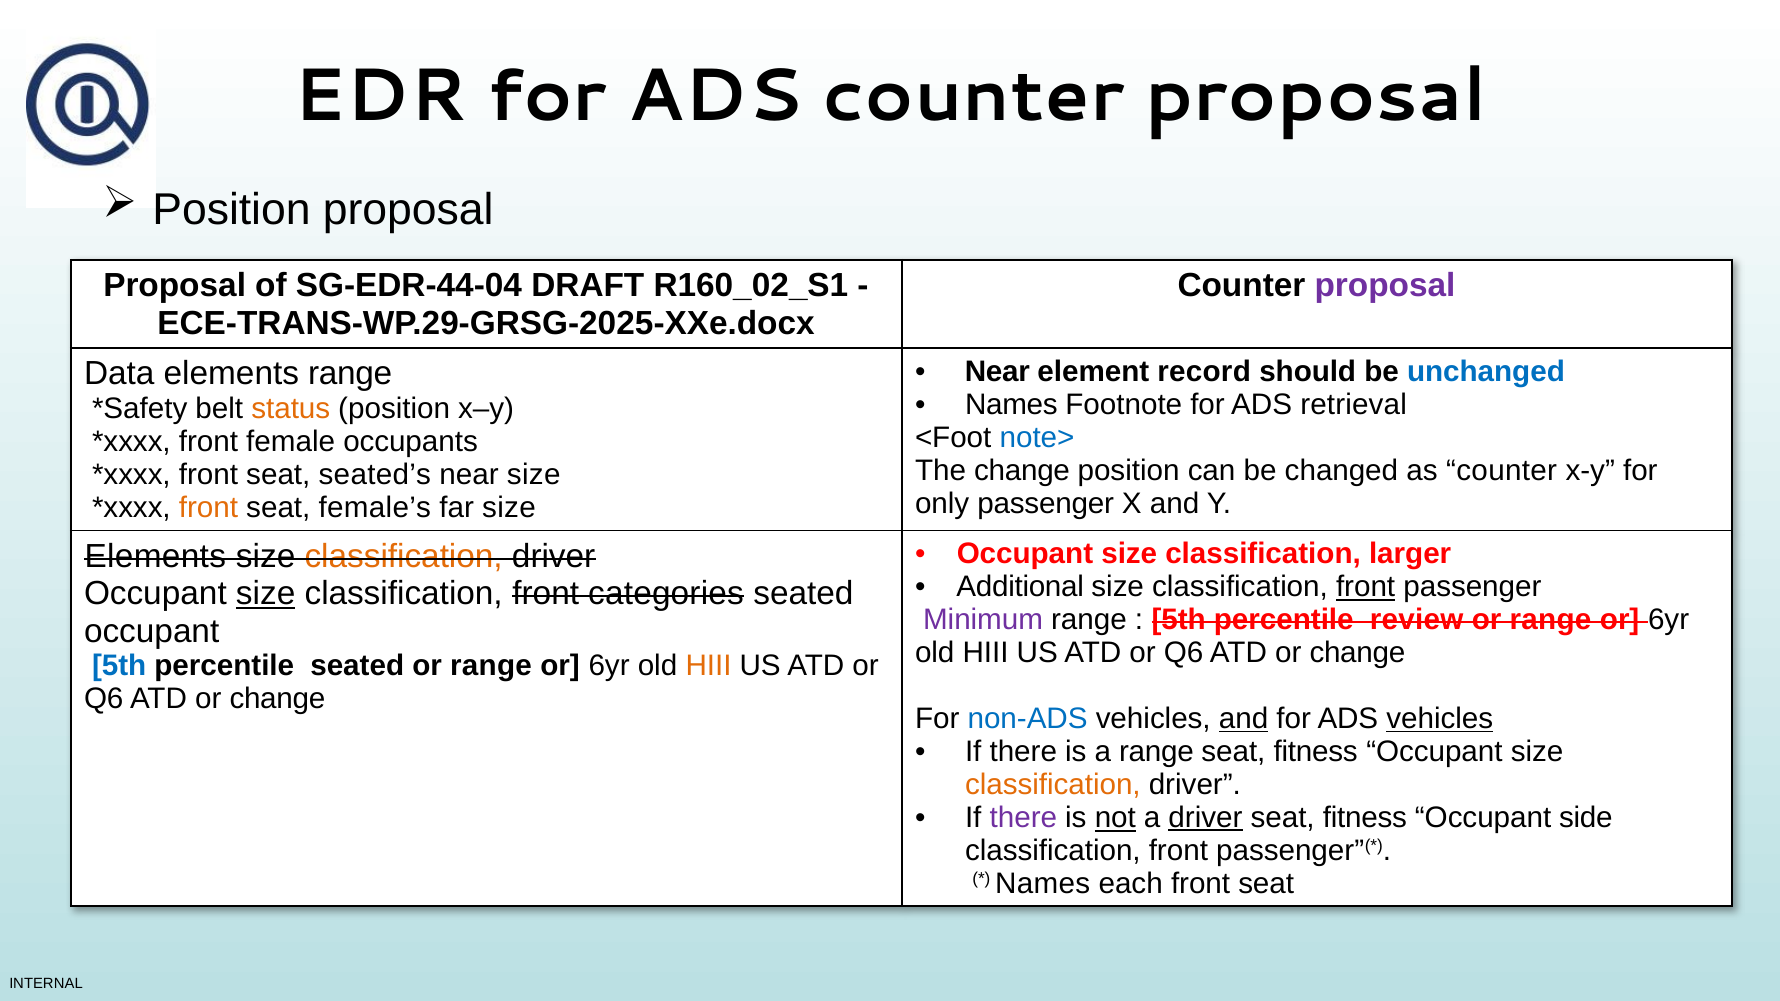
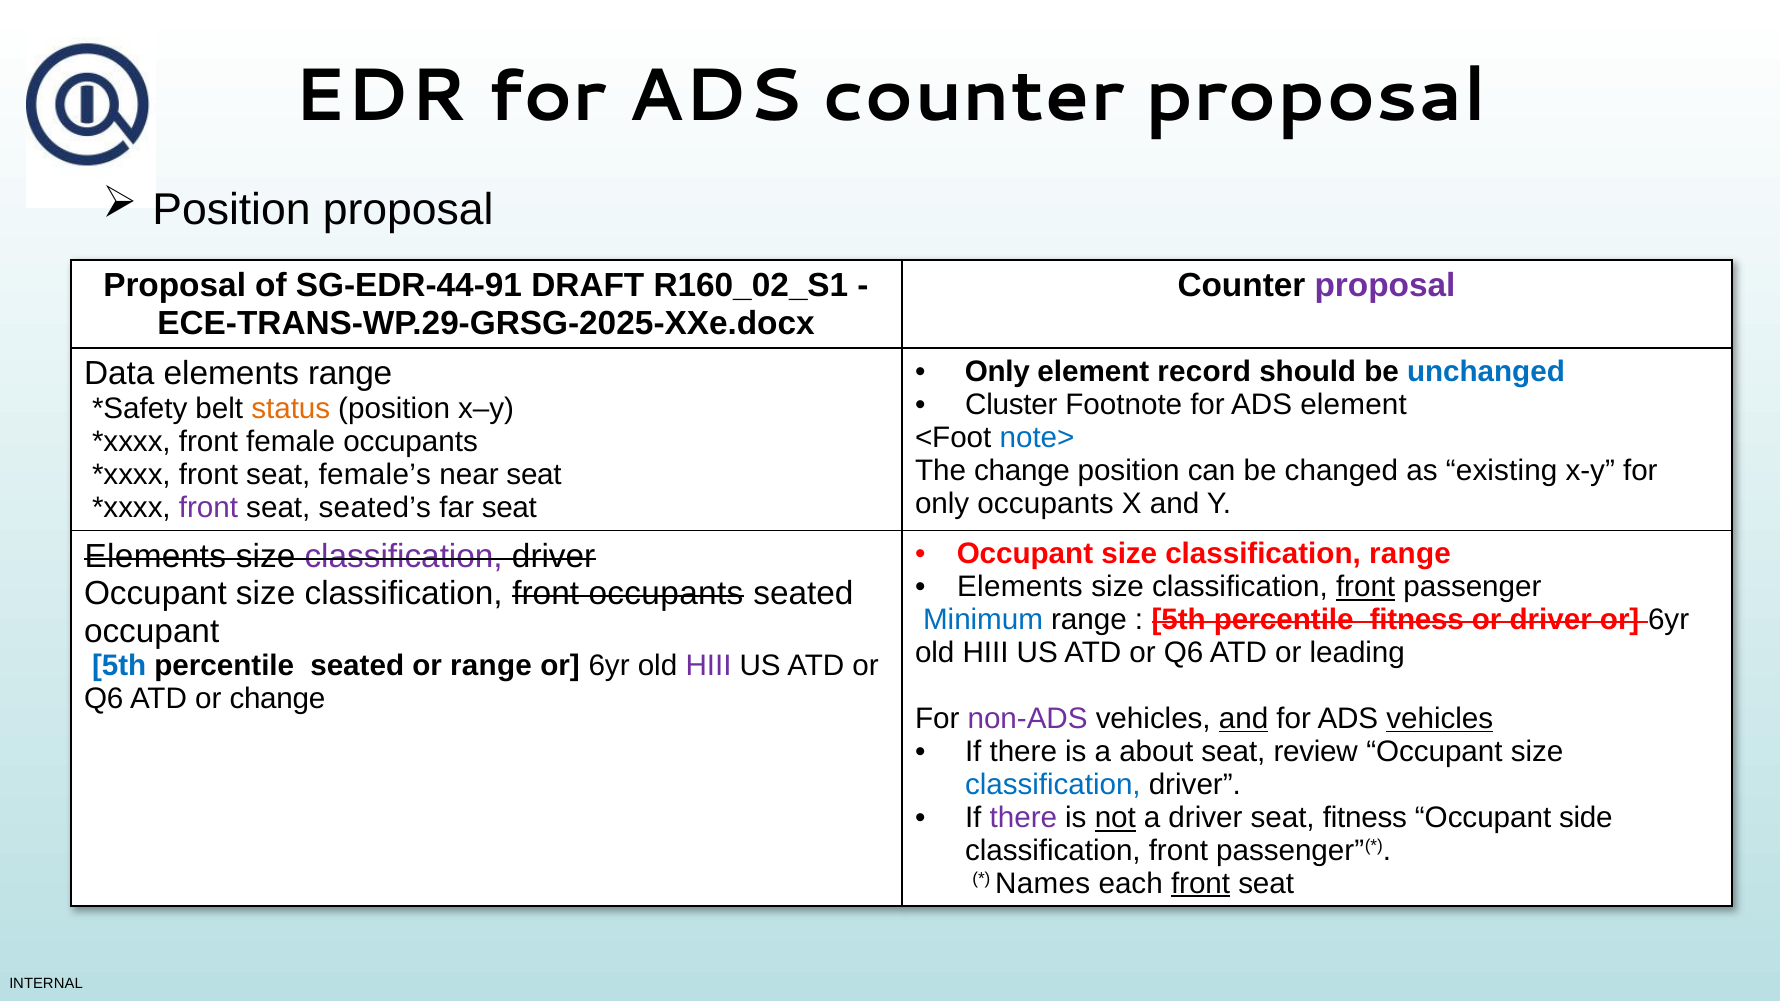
SG-EDR-44-04: SG-EDR-44-04 -> SG-EDR-44-91 (409, 286)
Near: Near -> Only (997, 372)
Names: Names -> Cluster (1011, 405)
ADS retrieval: retrieval -> element (1354, 405)
as counter: counter -> existing (1502, 470)
seated’s: seated’s -> female’s (375, 475)
near size: size -> seat (534, 475)
only passenger: passenger -> occupants (1046, 503)
front colour: orange -> purple (208, 508)
female’s: female’s -> seated’s (375, 508)
far size: size -> seat (509, 508)
classification larger: larger -> range (1410, 554)
classification colour: orange -> purple (404, 557)
Additional: Additional -> Elements (1020, 587)
size underline: present -> none (266, 594)
front categories: categories -> occupants (666, 594)
Minimum colour: purple -> blue (983, 620)
percentile review: review -> fitness (1417, 620)
range: range -> driver (1551, 620)
change: change -> leading (1357, 653)
HIII colour: orange -> purple (709, 666)
non-ADS colour: blue -> purple (1028, 719)
a range: range -> about (1156, 752)
fitness: fitness -> review (1316, 752)
classification colour: orange -> blue (1053, 785)
driver underline: present -> none (1206, 818)
front underline: none -> present (1201, 884)
